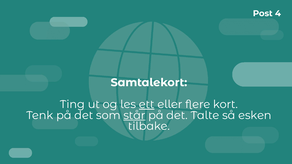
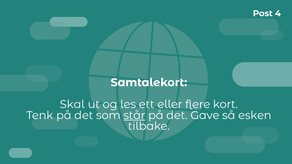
Ting: Ting -> Skal (72, 105)
ett underline: present -> none (147, 105)
Talte: Talte -> Gave (205, 115)
